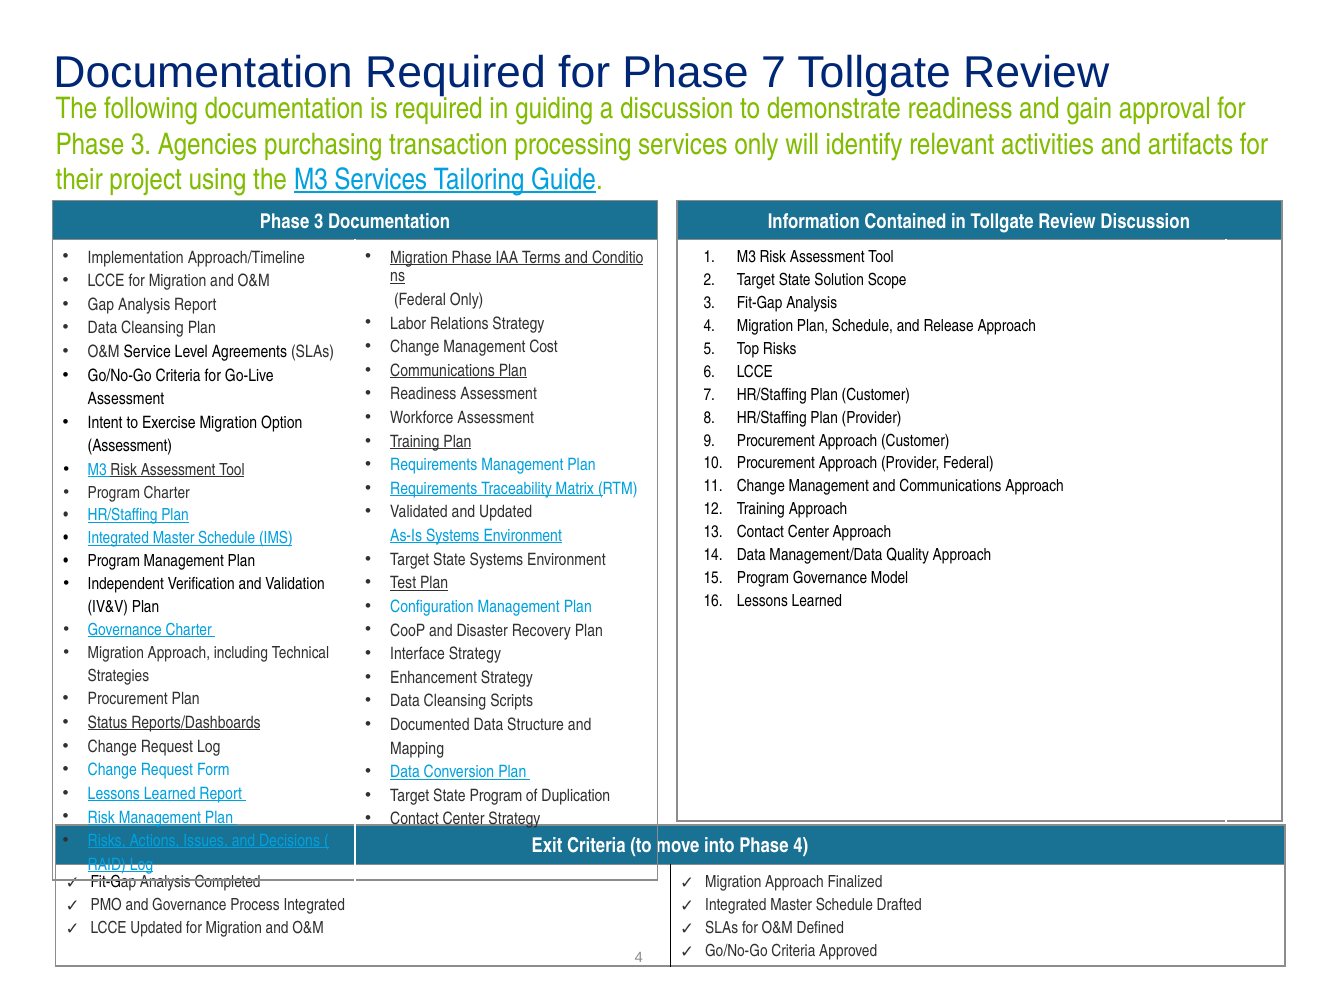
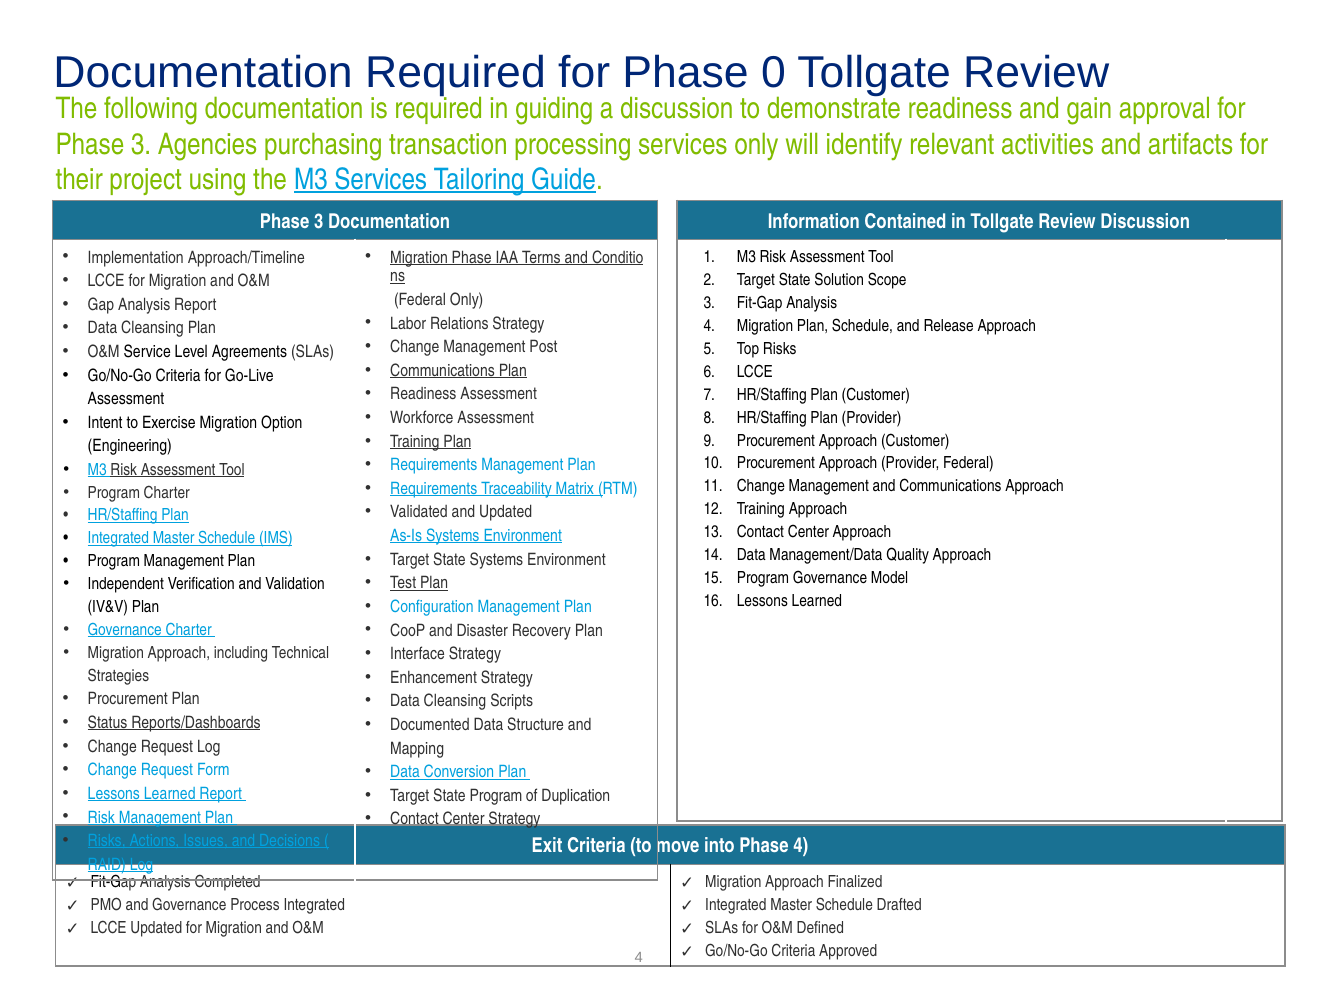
Phase 7: 7 -> 0 (773, 73)
Cost: Cost -> Post (543, 347)
Assessment: Assessment -> Engineering (130, 446)
